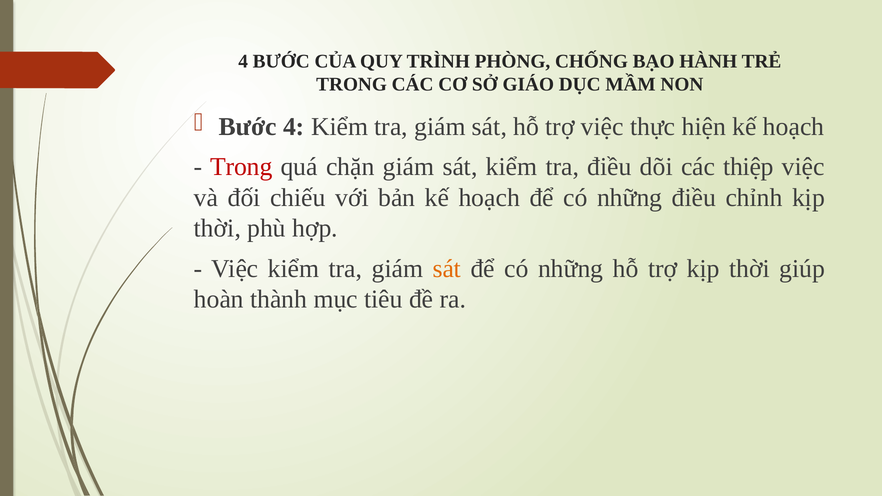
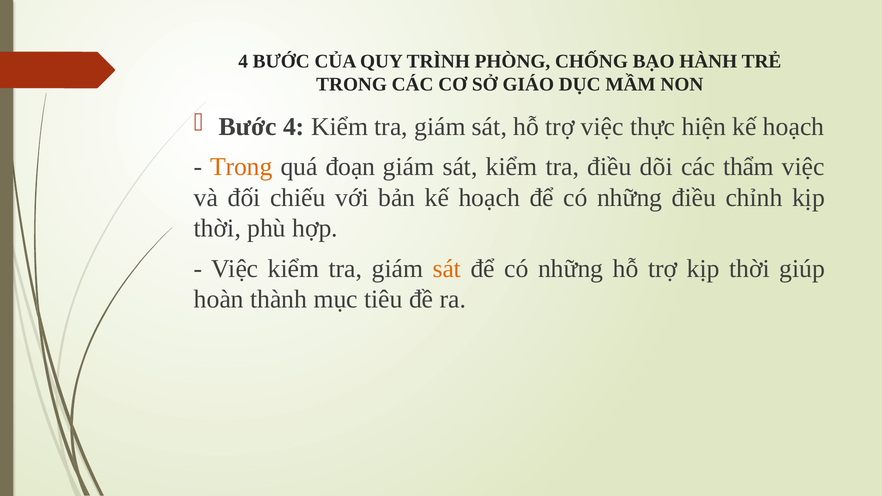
Trong colour: red -> orange (241, 167)
chặn: chặn -> đoạn (350, 167)
thiệp: thiệp -> thẩm (749, 167)
